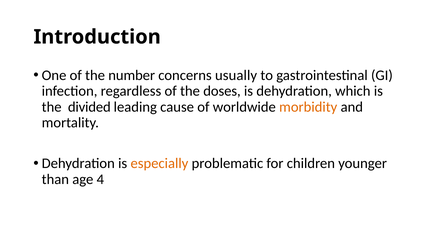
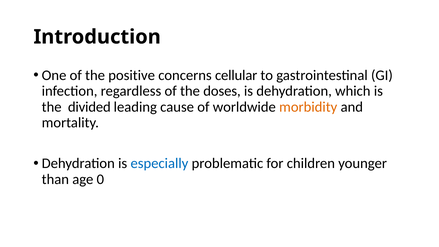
number: number -> positive (132, 75)
usually: usually -> cellular (236, 75)
especially colour: orange -> blue (159, 163)
4: 4 -> 0 (100, 179)
